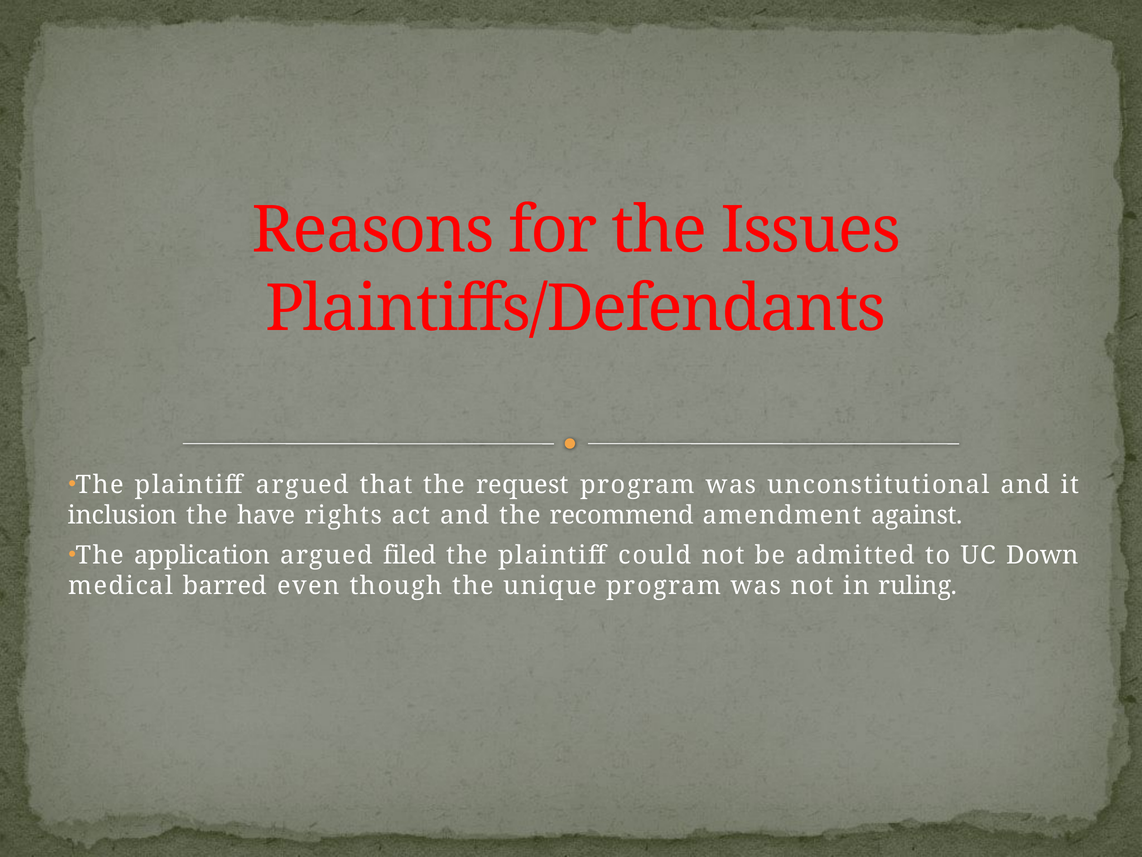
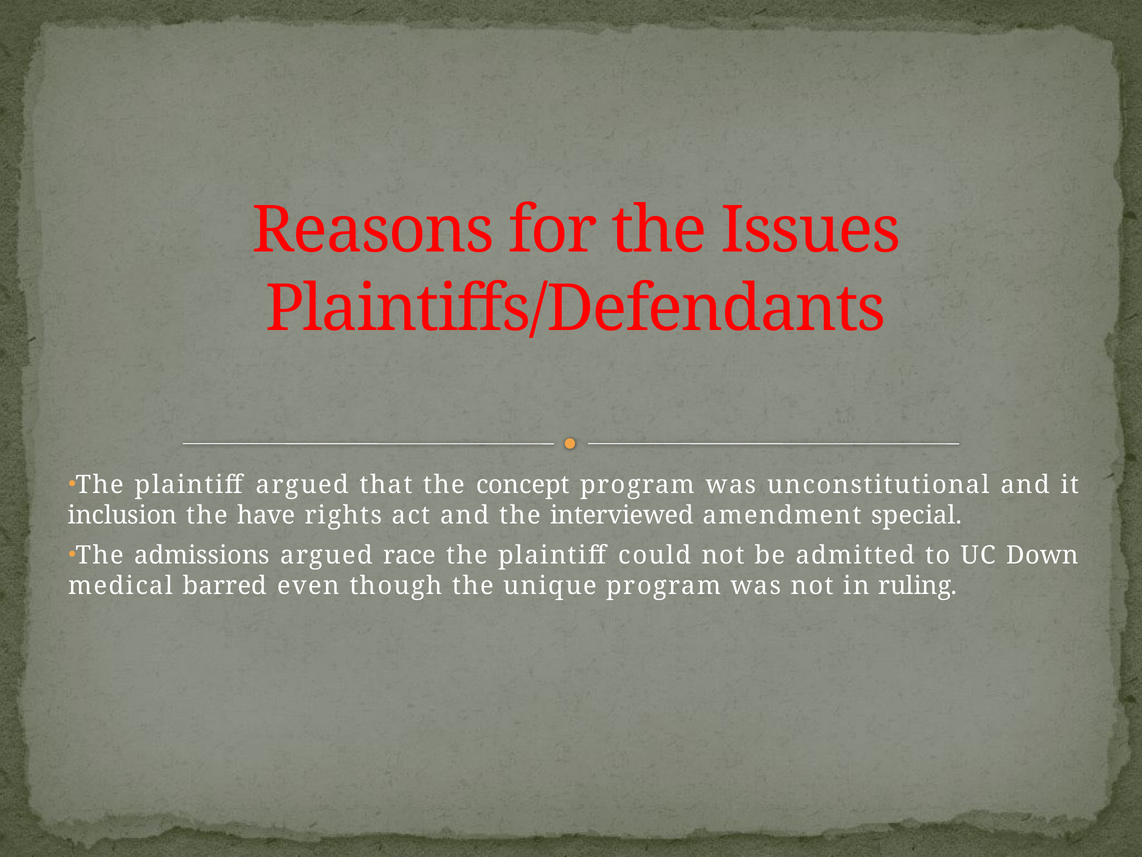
request: request -> concept (523, 485)
recommend: recommend -> interviewed (622, 515)
against: against -> special (917, 515)
application: application -> admissions (202, 555)
filed: filed -> race (410, 555)
